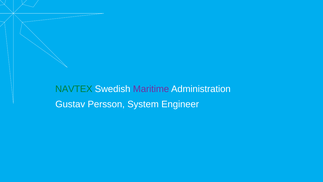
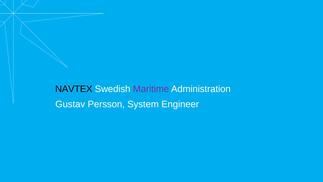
NAVTEX colour: green -> black (74, 89)
